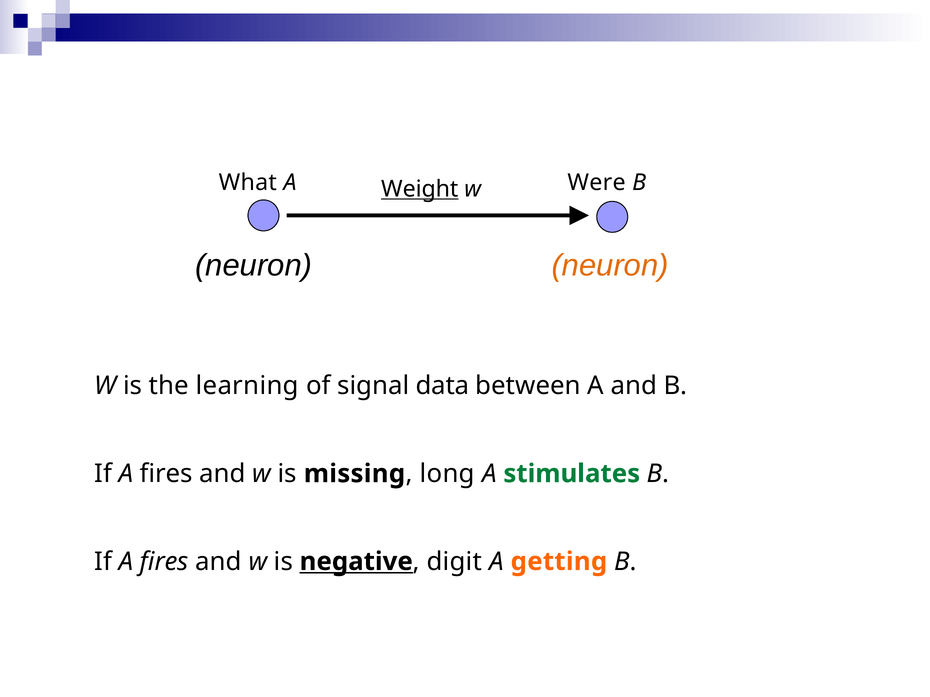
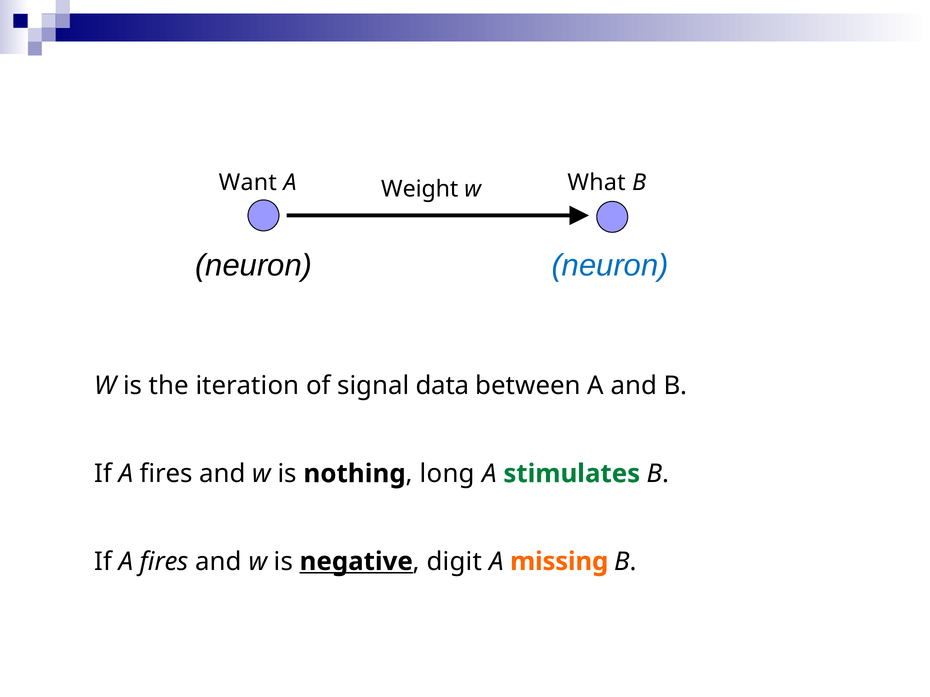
What: What -> Want (248, 183)
Were: Were -> What (597, 183)
Weight underline: present -> none (420, 189)
neuron colour: orange -> blue (610, 266)
learning: learning -> iteration (247, 386)
missing: missing -> nothing (355, 474)
getting: getting -> missing (559, 562)
